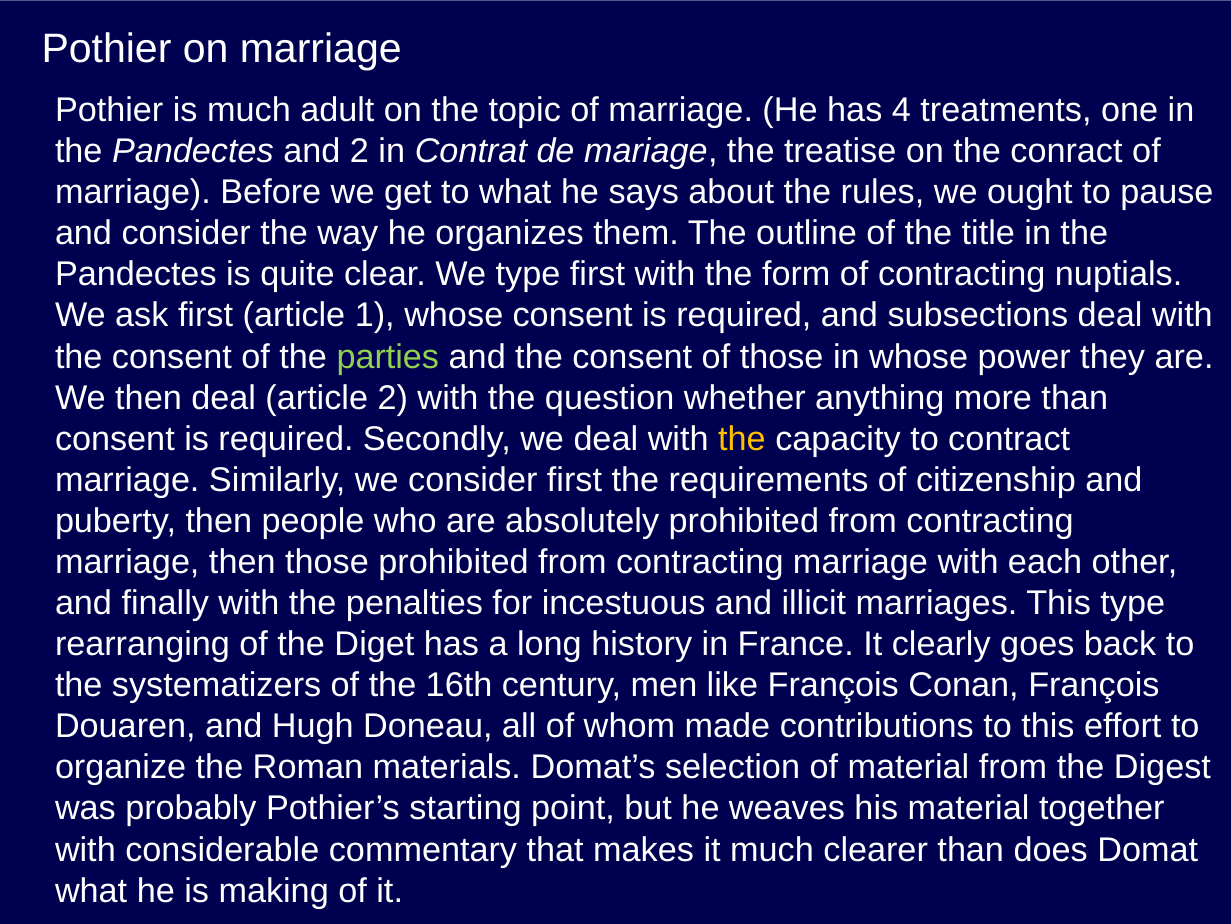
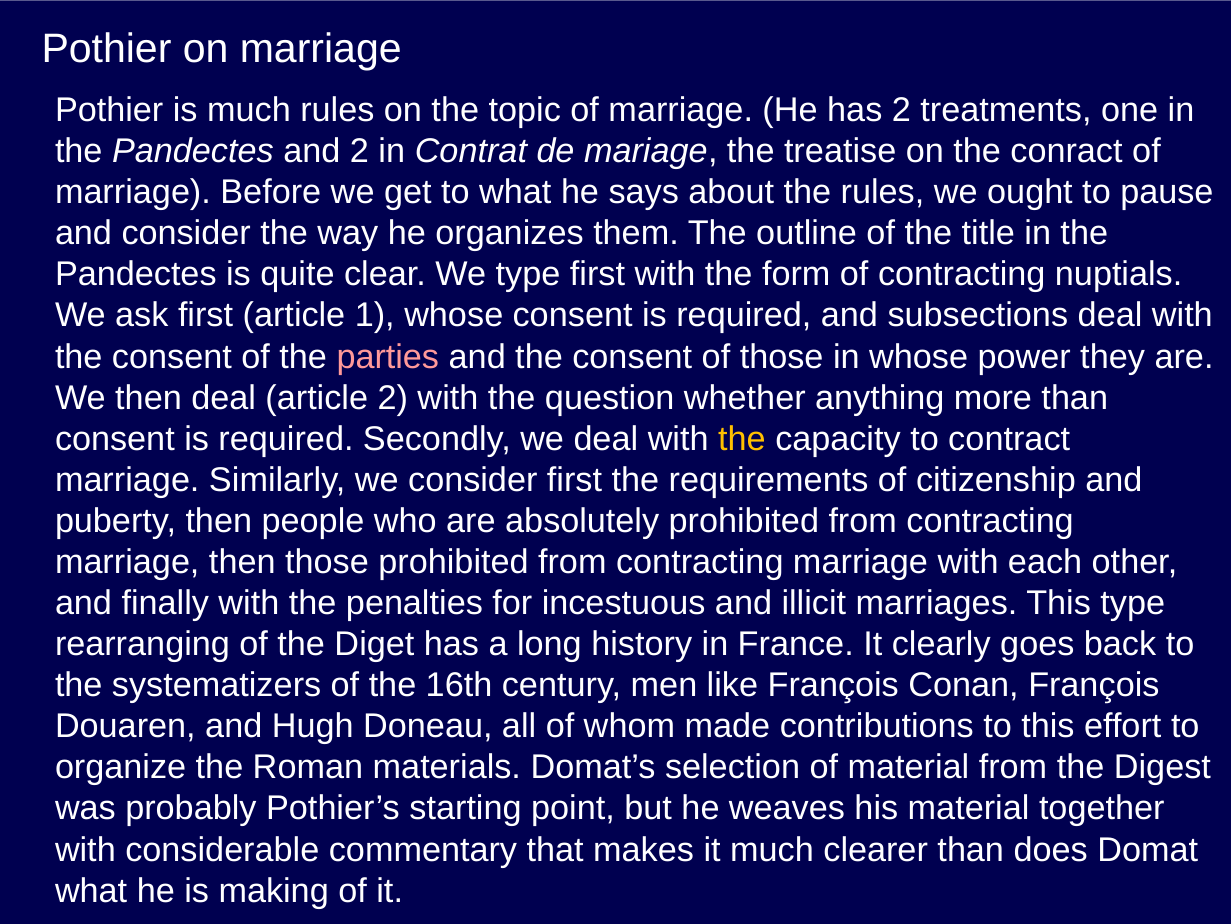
much adult: adult -> rules (337, 110)
has 4: 4 -> 2 (901, 110)
parties colour: light green -> pink (388, 356)
